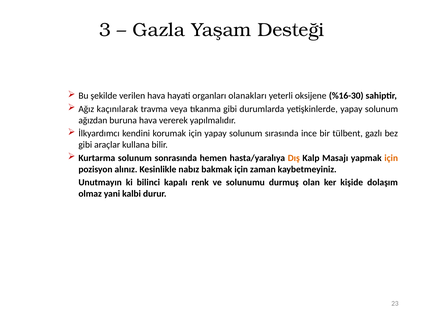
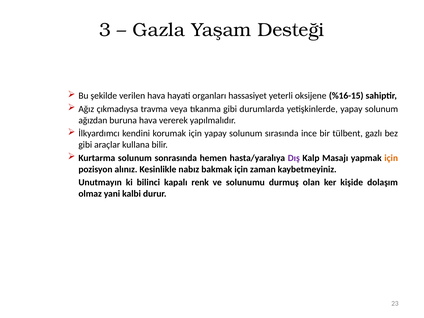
olanakları: olanakları -> hassasiyet (248, 96)
%16-30: %16-30 -> %16-15 (346, 96)
kaçınılarak: kaçınılarak -> çıkmadıysa (117, 109)
Dış colour: orange -> purple (294, 158)
